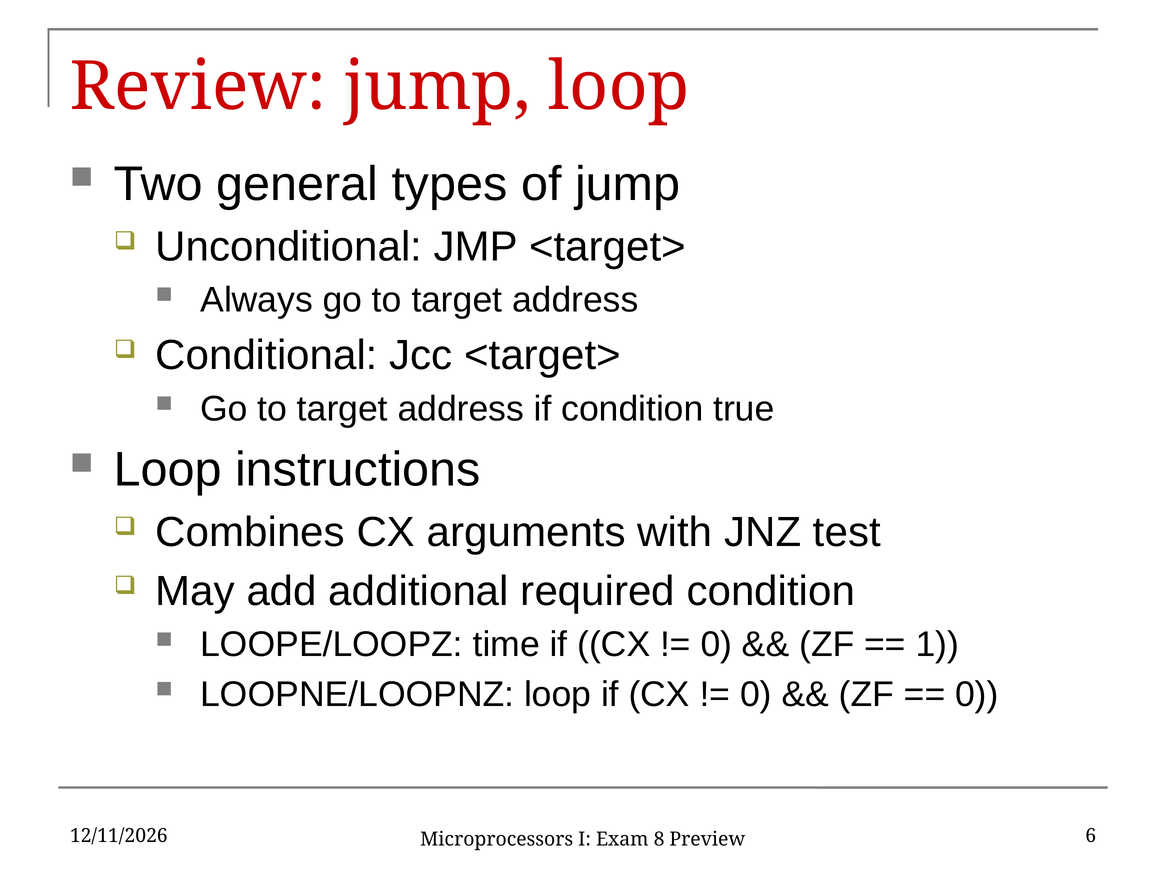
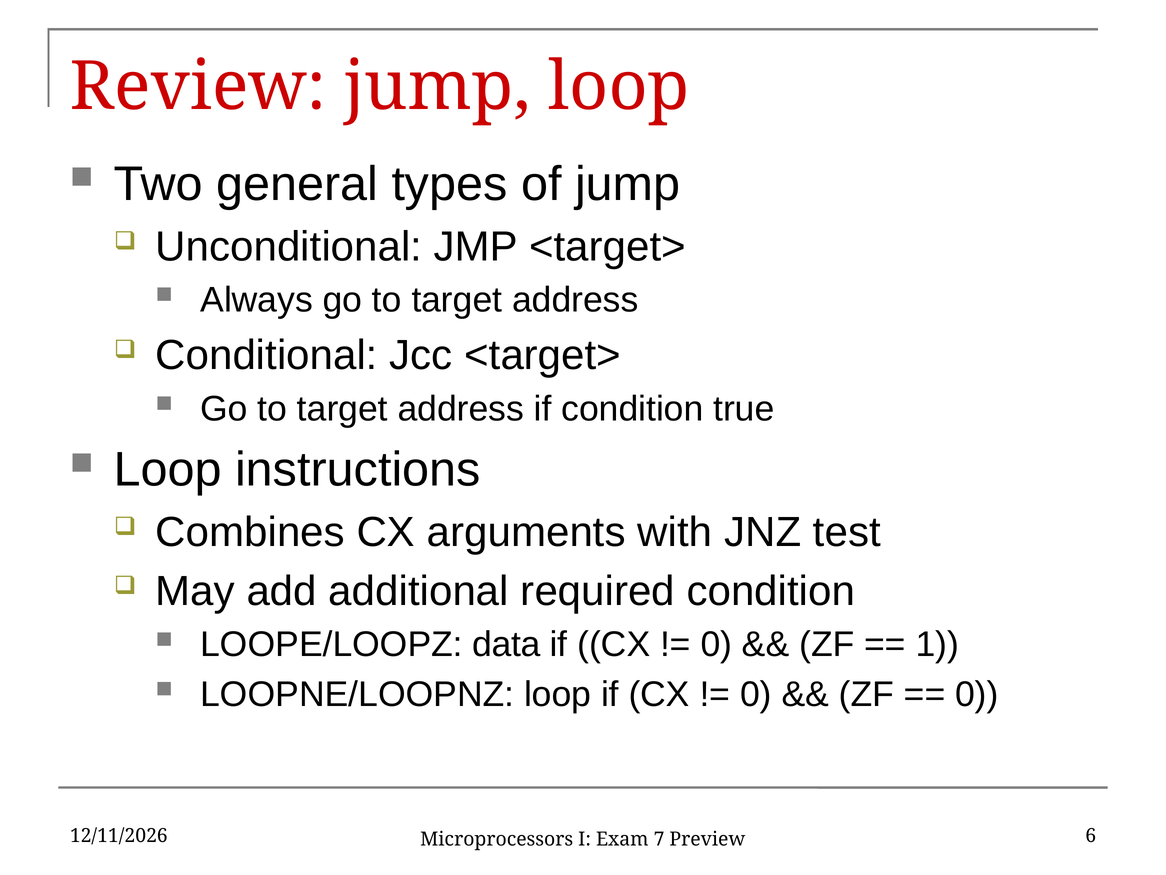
time: time -> data (506, 644)
8: 8 -> 7 (659, 839)
